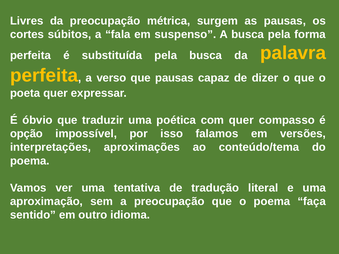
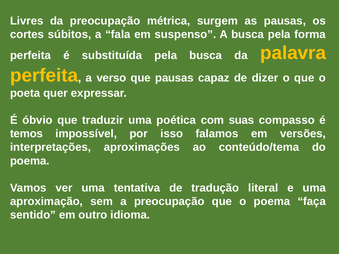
com quer: quer -> suas (242, 120)
opção: opção -> temos (26, 134)
